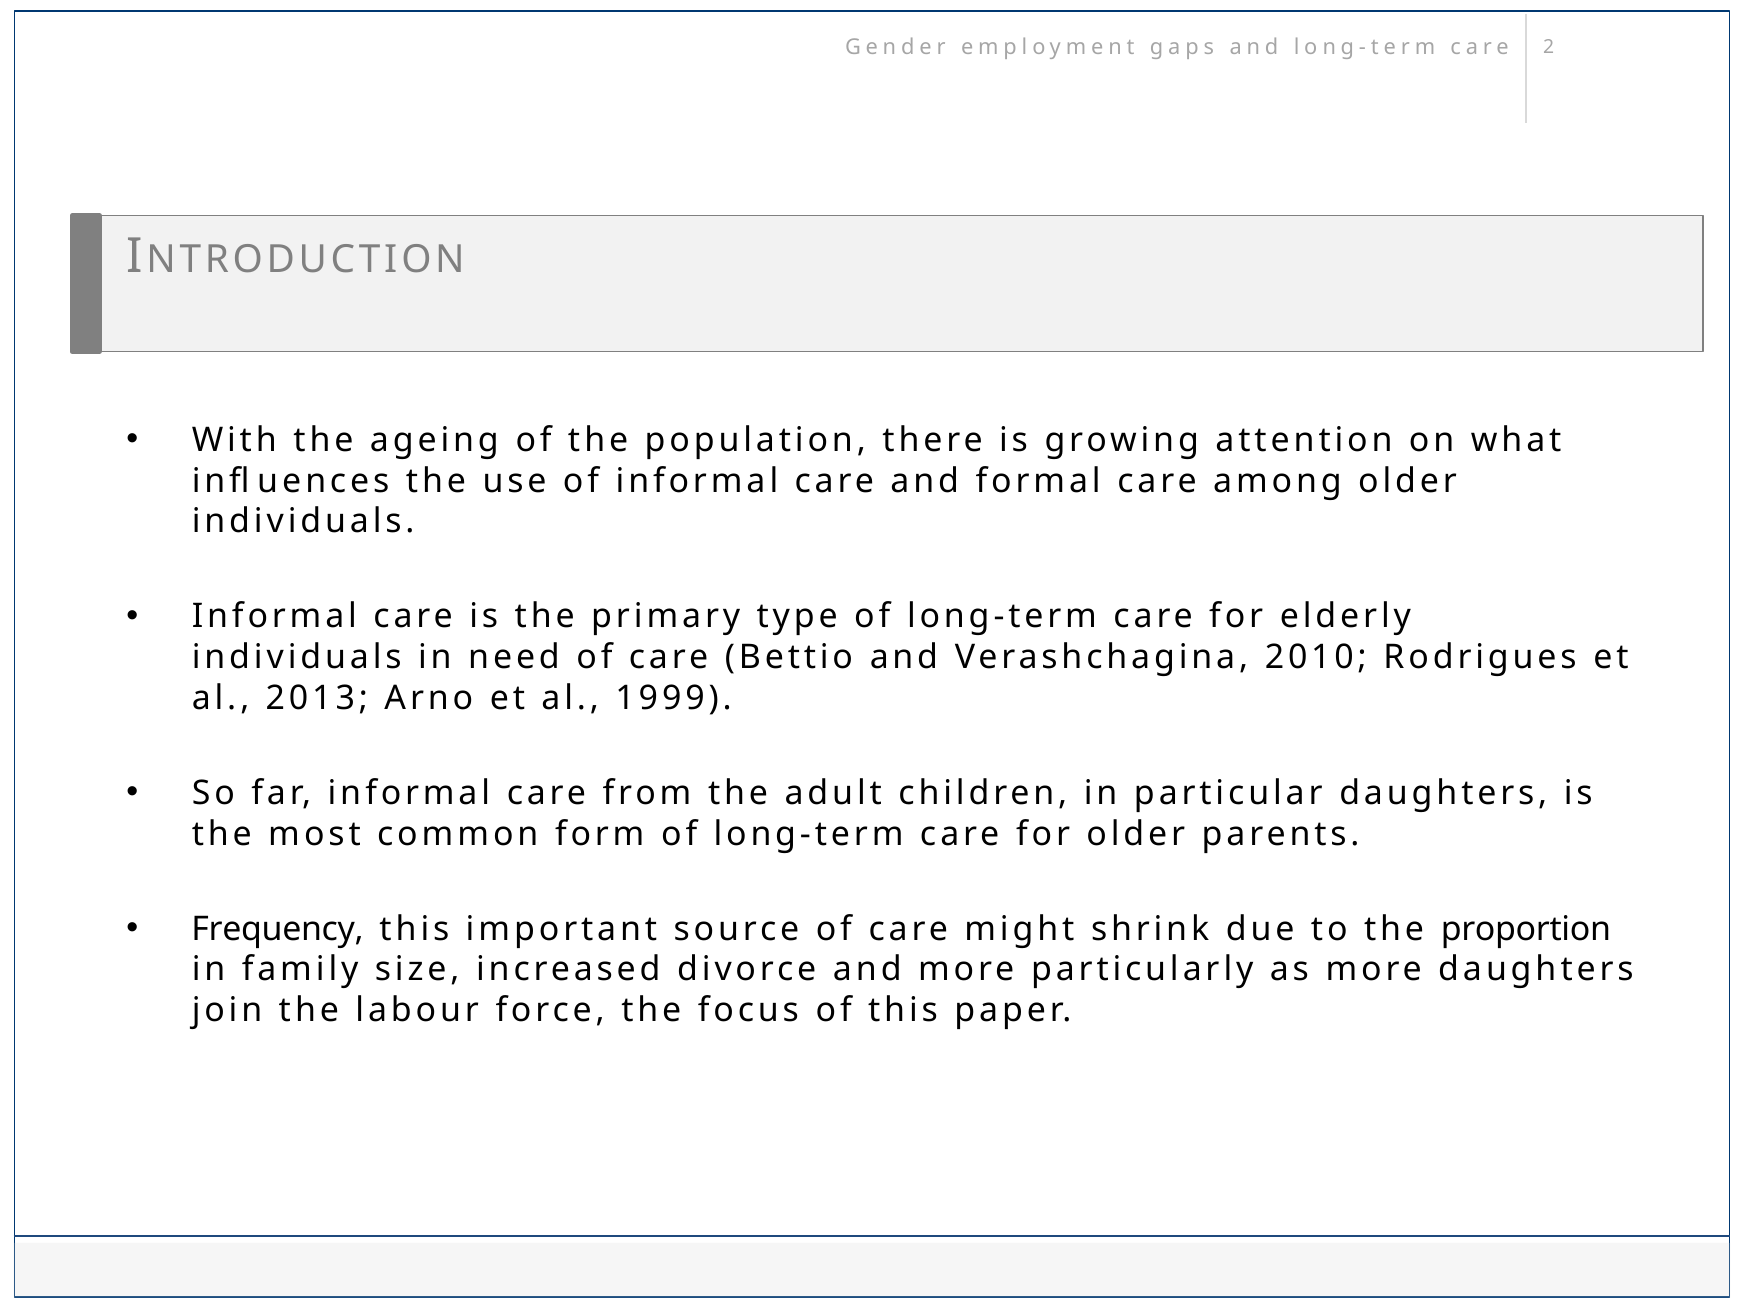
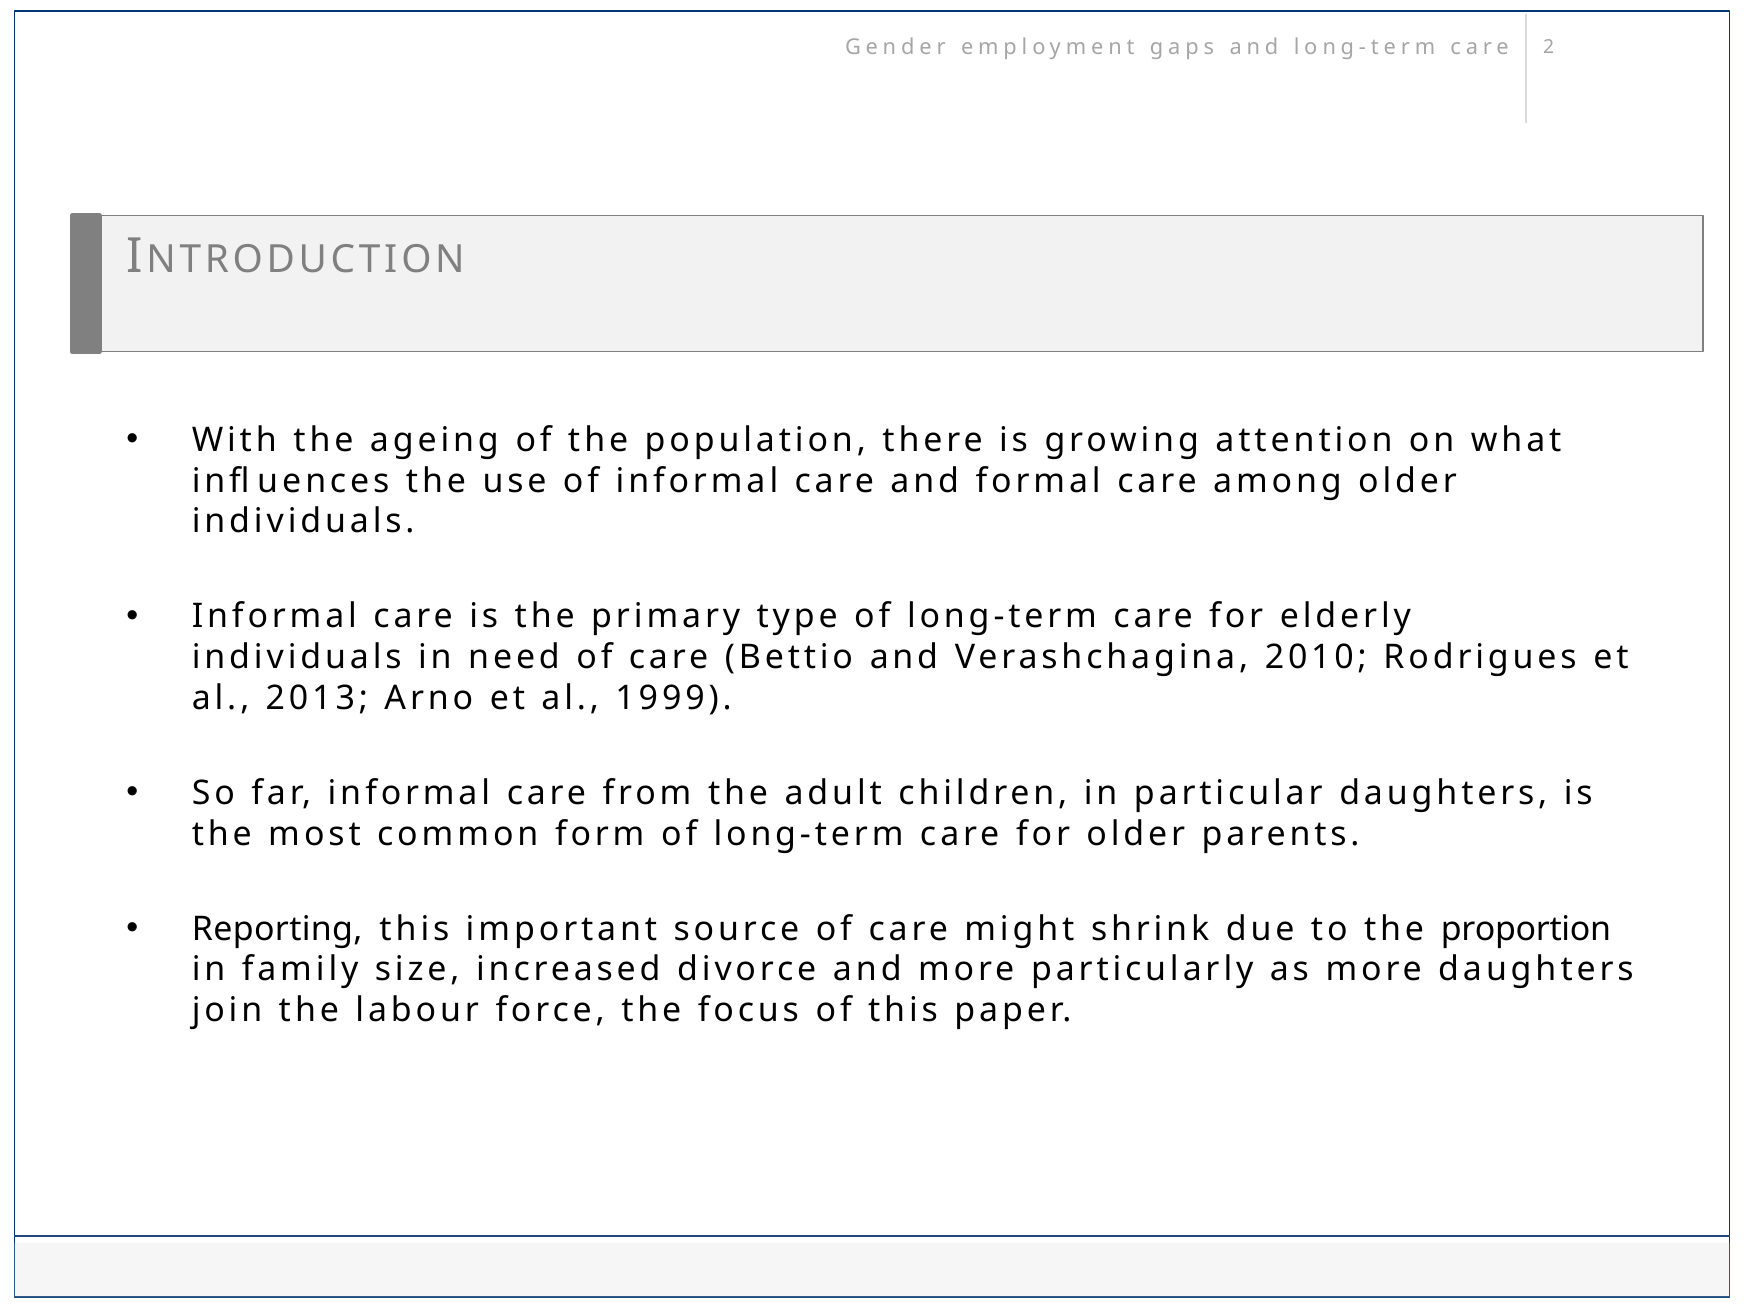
Frequency: Frequency -> Reporting (277, 929)
